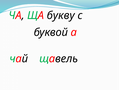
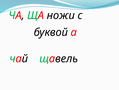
букву: букву -> ножи (61, 15)
